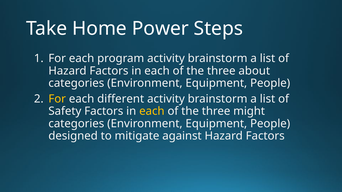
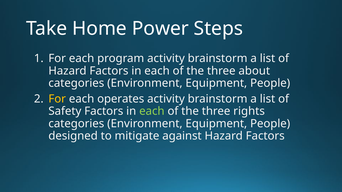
different: different -> operates (121, 99)
each colour: yellow -> light green (152, 111)
might: might -> rights (249, 111)
